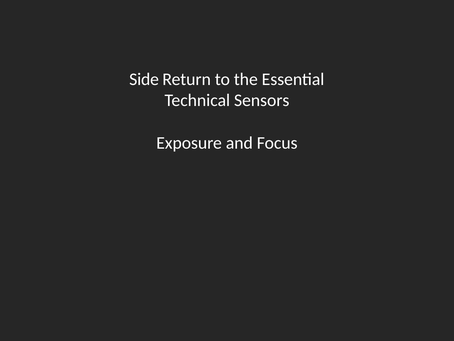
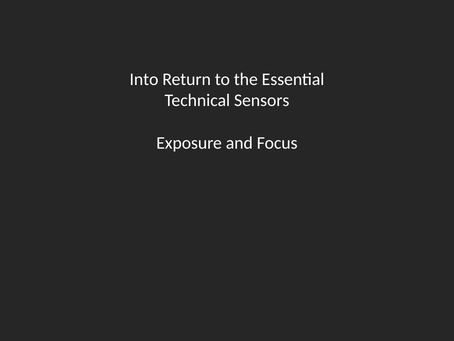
Side: Side -> Into (144, 79)
